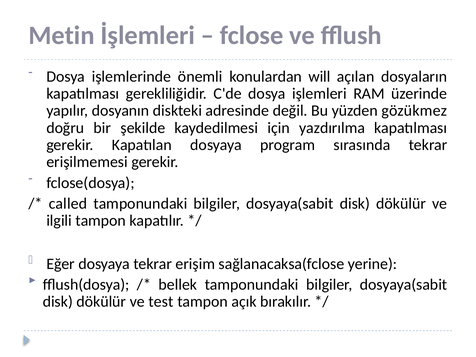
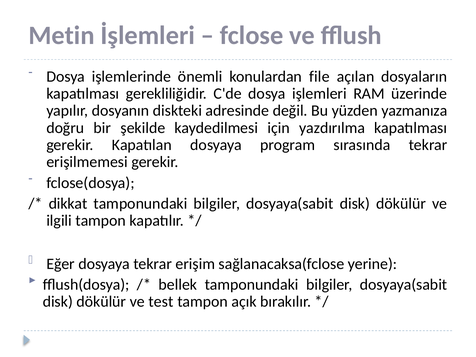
will: will -> file (319, 76)
gözükmez: gözükmez -> yazmanıza (414, 111)
called: called -> dikkat (68, 203)
